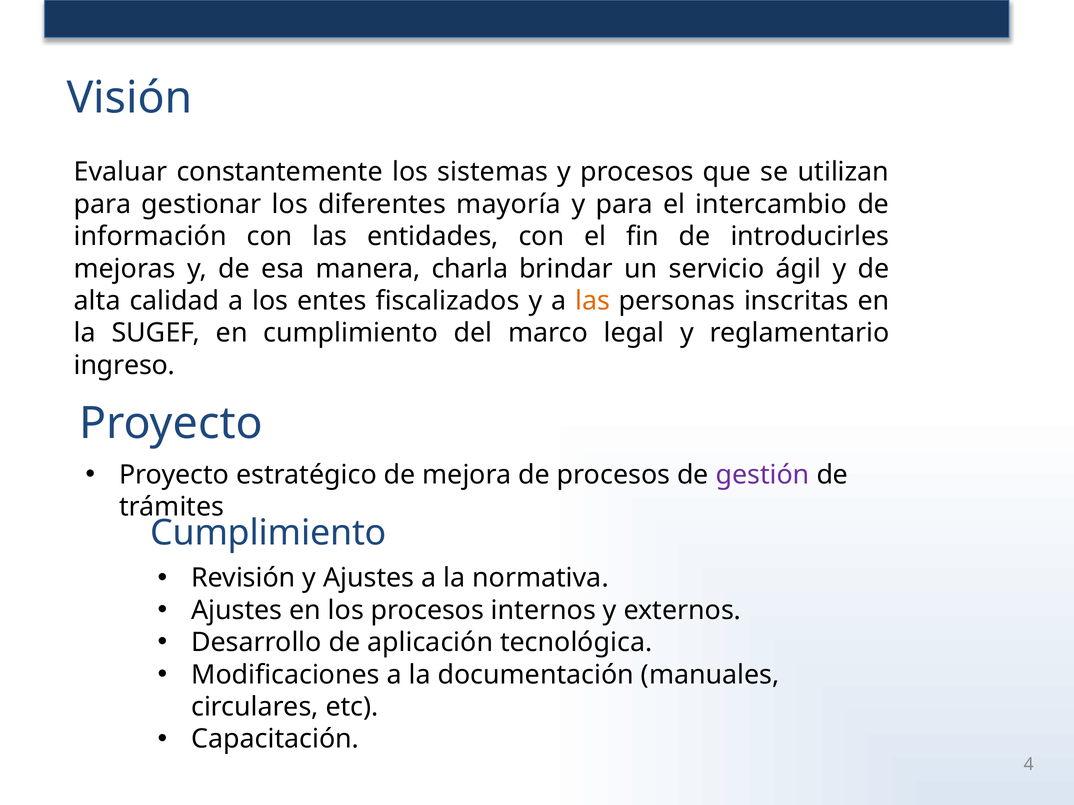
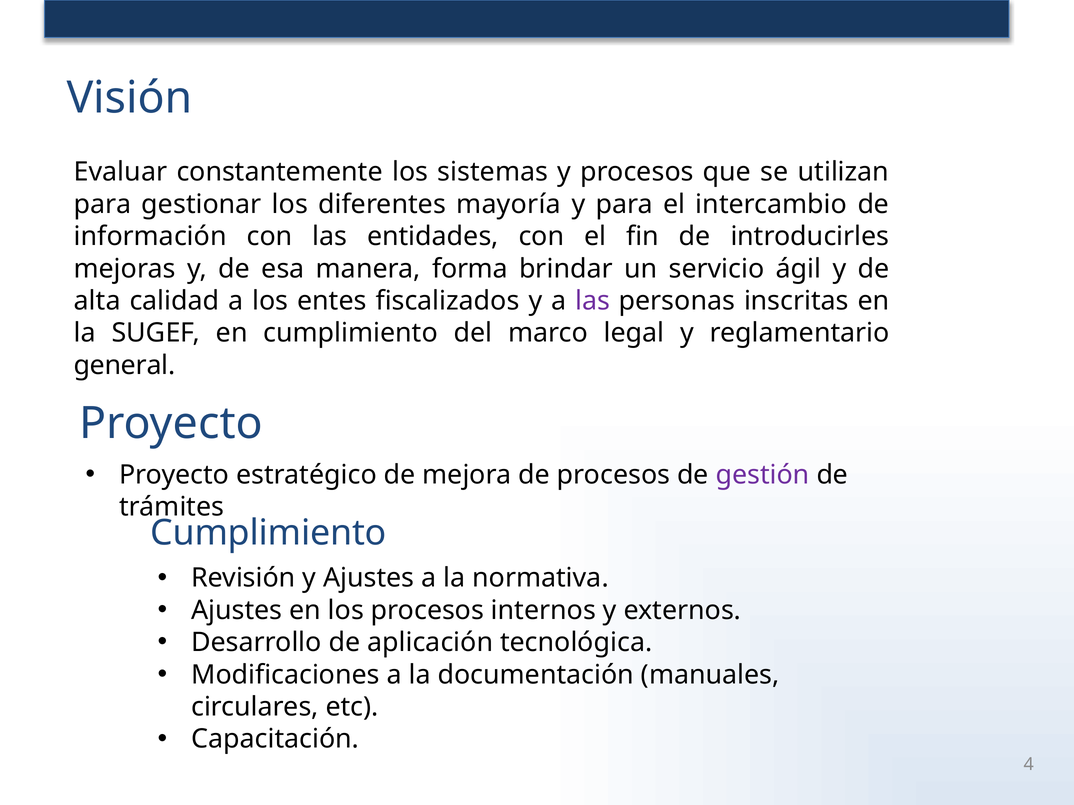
charla: charla -> forma (470, 269)
las colour: orange -> purple (593, 301)
ingreso: ingreso -> general (124, 366)
